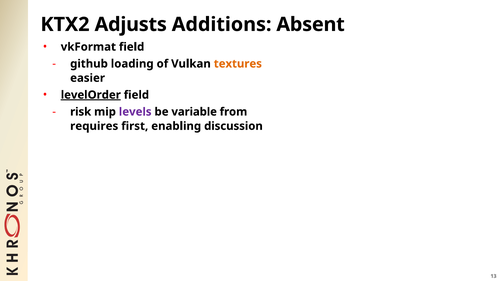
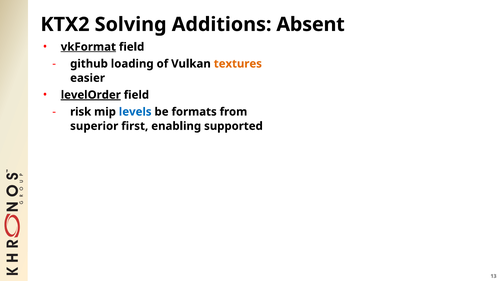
Adjusts: Adjusts -> Solving (131, 24)
vkFormat underline: none -> present (88, 47)
levels colour: purple -> blue (135, 112)
variable: variable -> formats (194, 112)
requires: requires -> superior (94, 126)
discussion: discussion -> supported (233, 126)
